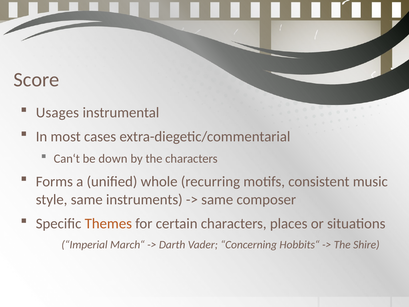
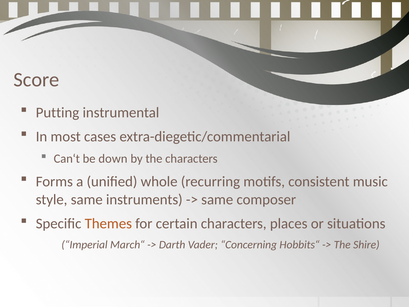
Usages: Usages -> Putting (58, 113)
